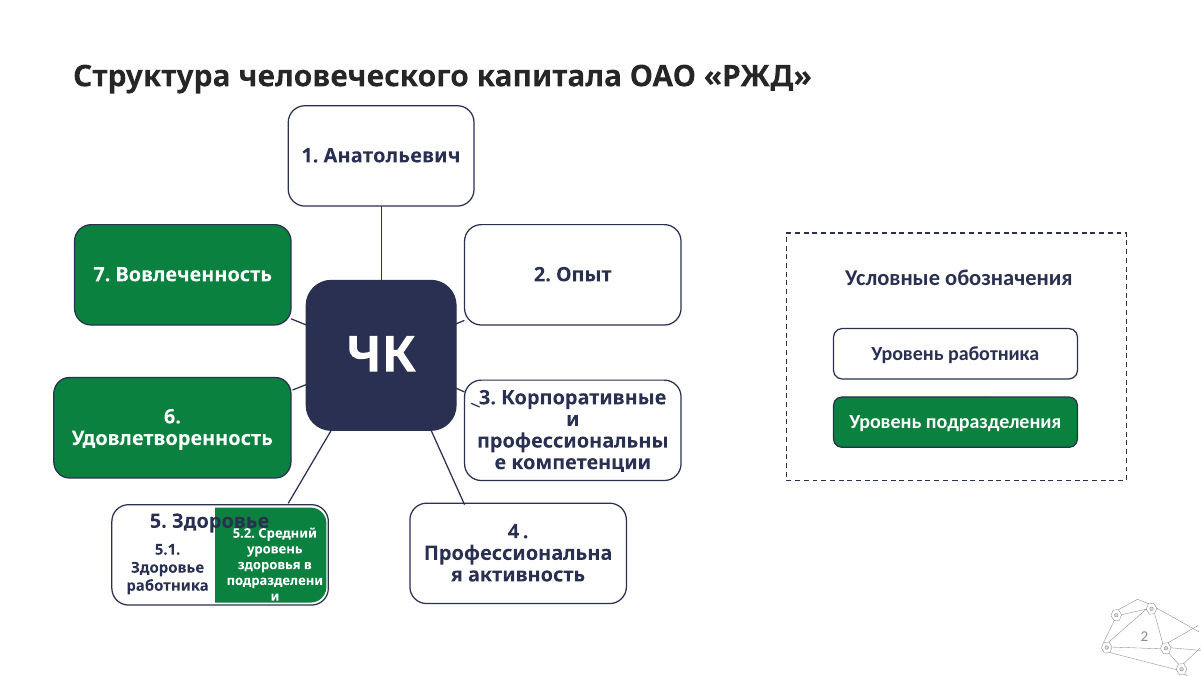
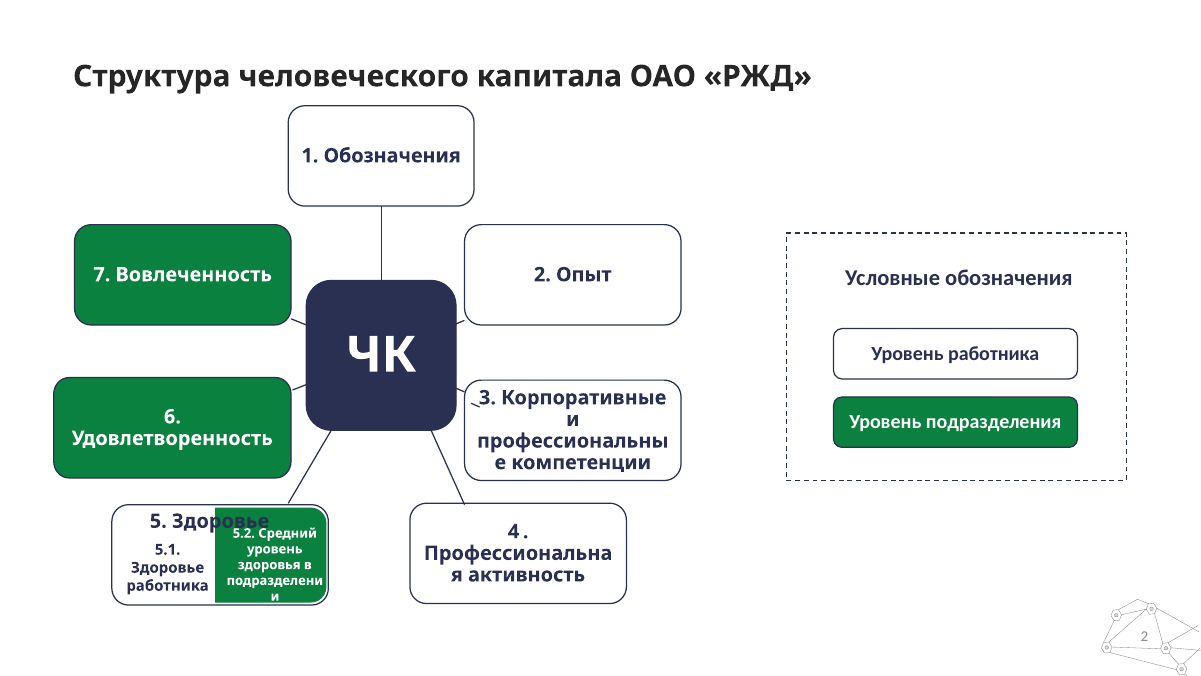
1 Анатольевич: Анатольевич -> Обозначения (392, 156)
